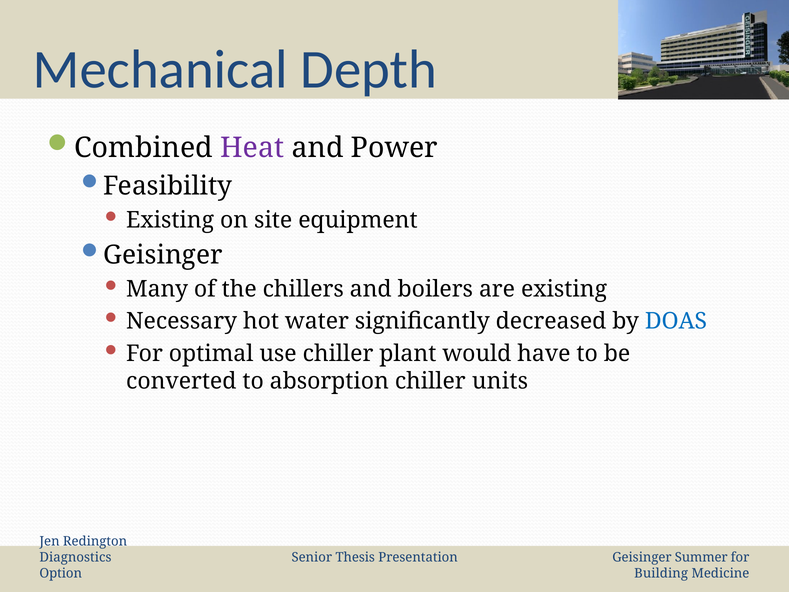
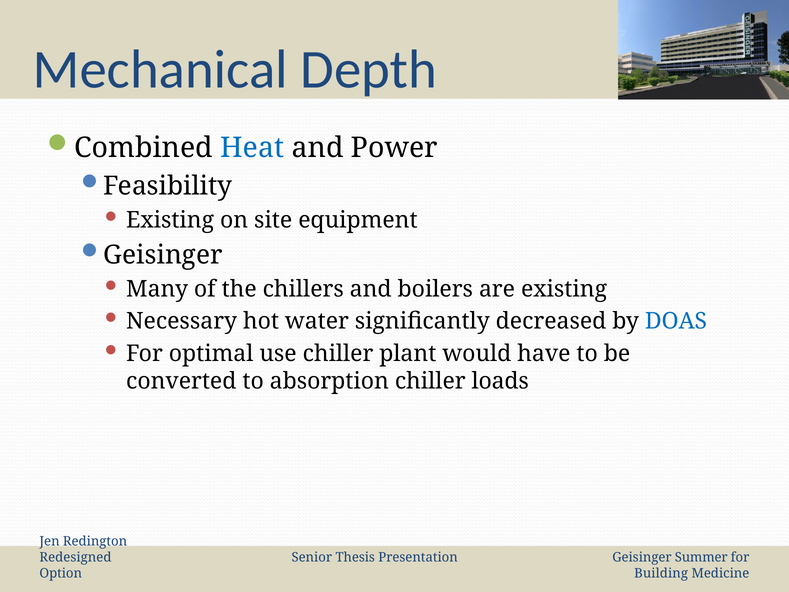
Heat colour: purple -> blue (252, 148)
units: units -> loads (500, 381)
Diagnostics: Diagnostics -> Redesigned (75, 557)
